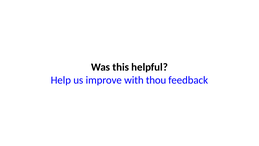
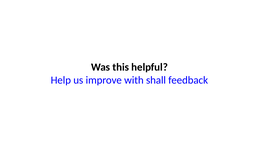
thou: thou -> shall (156, 80)
